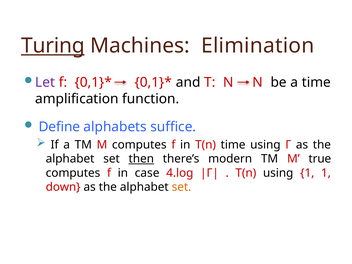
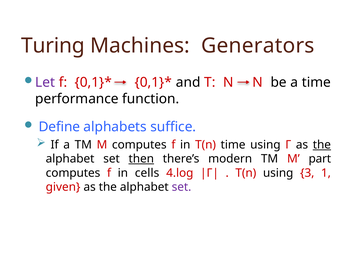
Turing underline: present -> none (53, 46)
Elimination: Elimination -> Generators (258, 46)
amplification: amplification -> performance (77, 99)
the underline: none -> present (322, 145)
true: true -> part (320, 159)
case: case -> cells (147, 173)
using 1: 1 -> 3 (307, 173)
down: down -> given (63, 187)
set colour: orange -> purple (182, 187)
